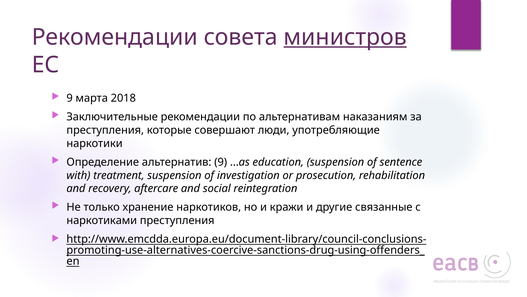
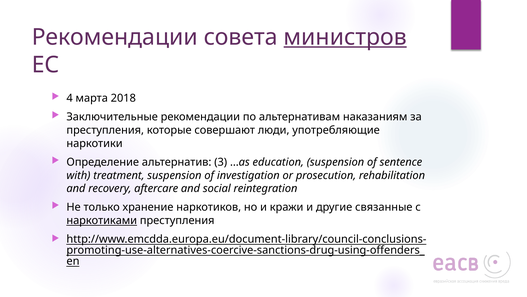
9: 9 -> 4 (70, 98)
альтернатив 9: 9 -> 3 (221, 162)
наркотиками underline: none -> present (102, 220)
